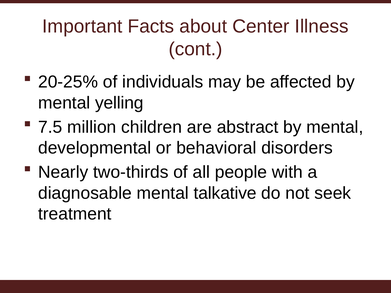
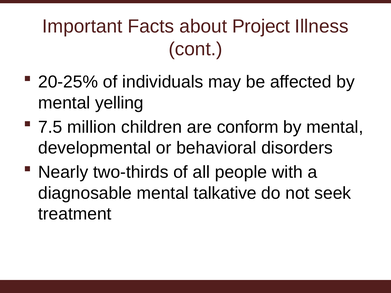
Center: Center -> Project (261, 26)
abstract: abstract -> conform (248, 127)
